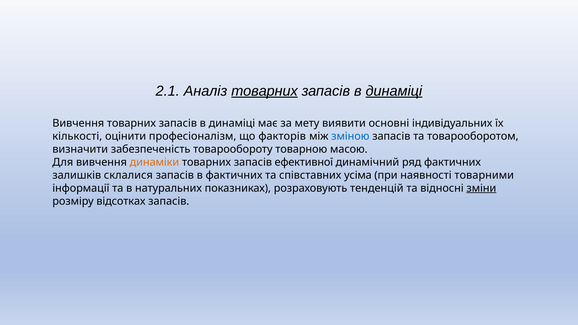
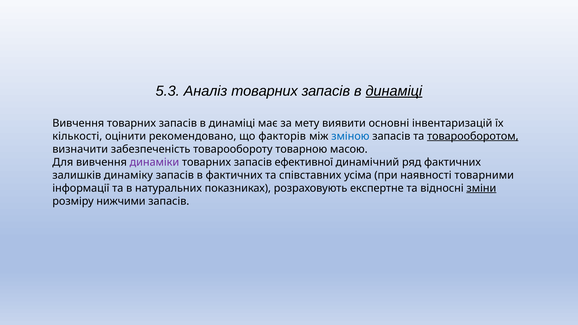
2.1: 2.1 -> 5.3 (168, 91)
товарних underline: present -> none (264, 91)
індивідуальних: індивідуальних -> інвентаризацій (452, 123)
професіоналізм: професіоналізм -> рекомендовано (193, 136)
товарооборотом underline: none -> present (473, 136)
динаміки colour: orange -> purple (154, 162)
склалися: склалися -> динаміку (128, 175)
тенденцій: тенденцій -> експертне (377, 188)
відсотках: відсотках -> нижчими (121, 201)
